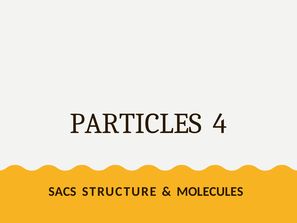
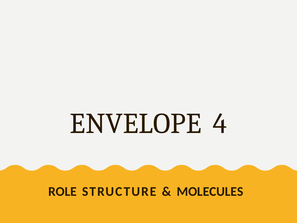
PARTICLES: PARTICLES -> ENVELOPE (136, 123)
SACS: SACS -> ROLE (63, 191)
